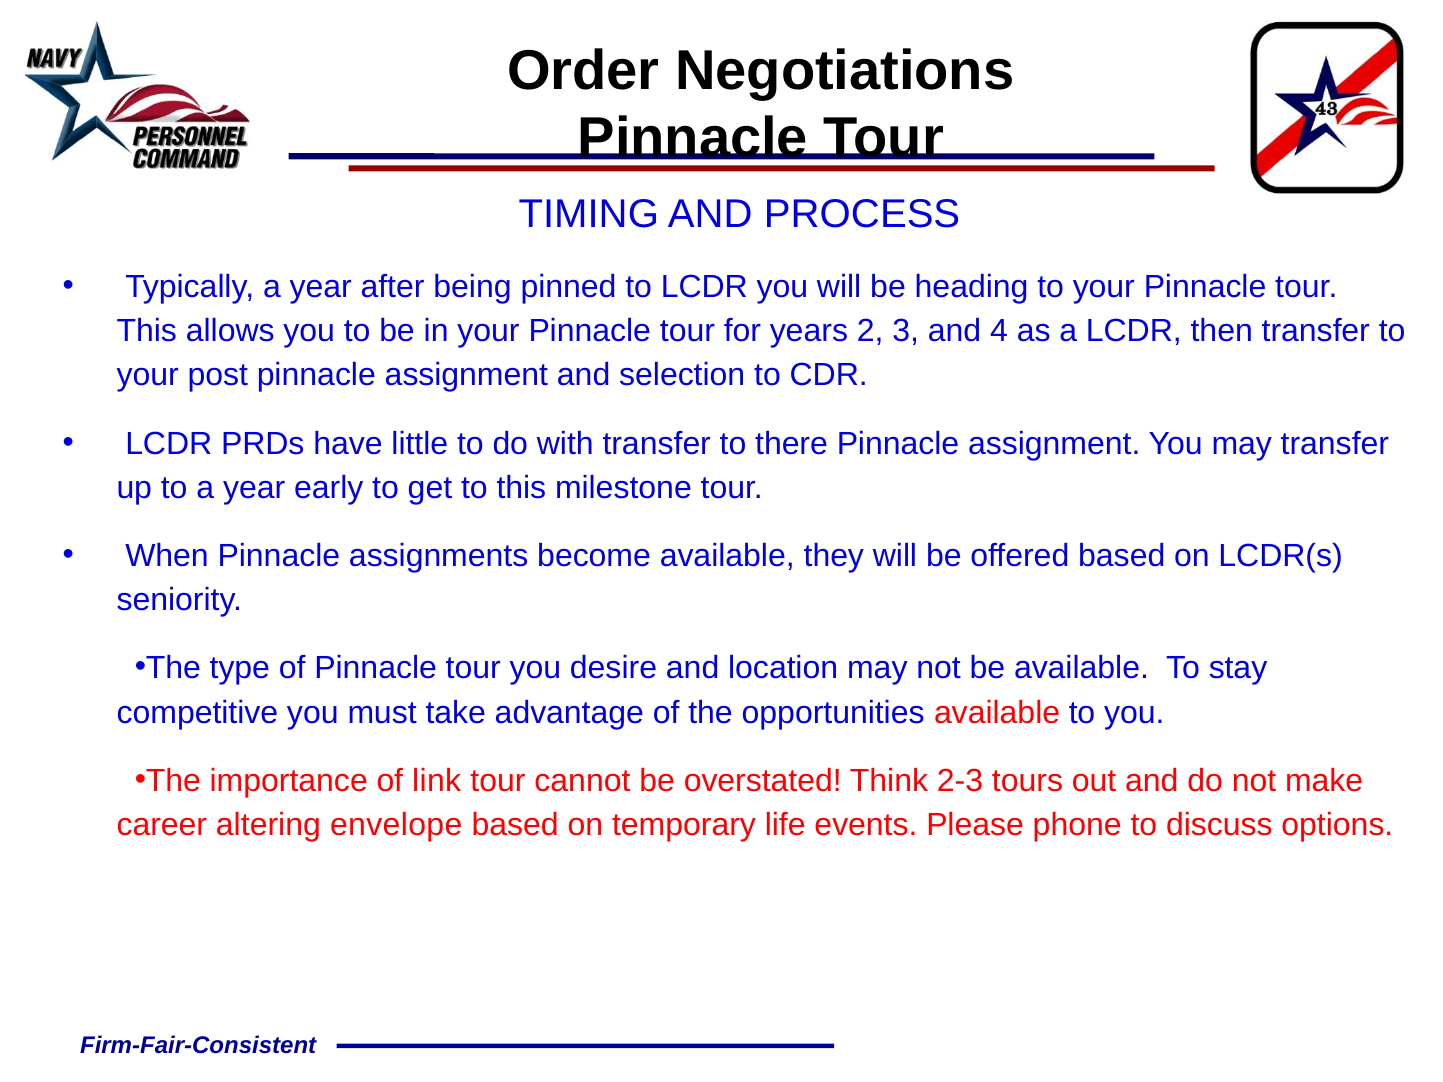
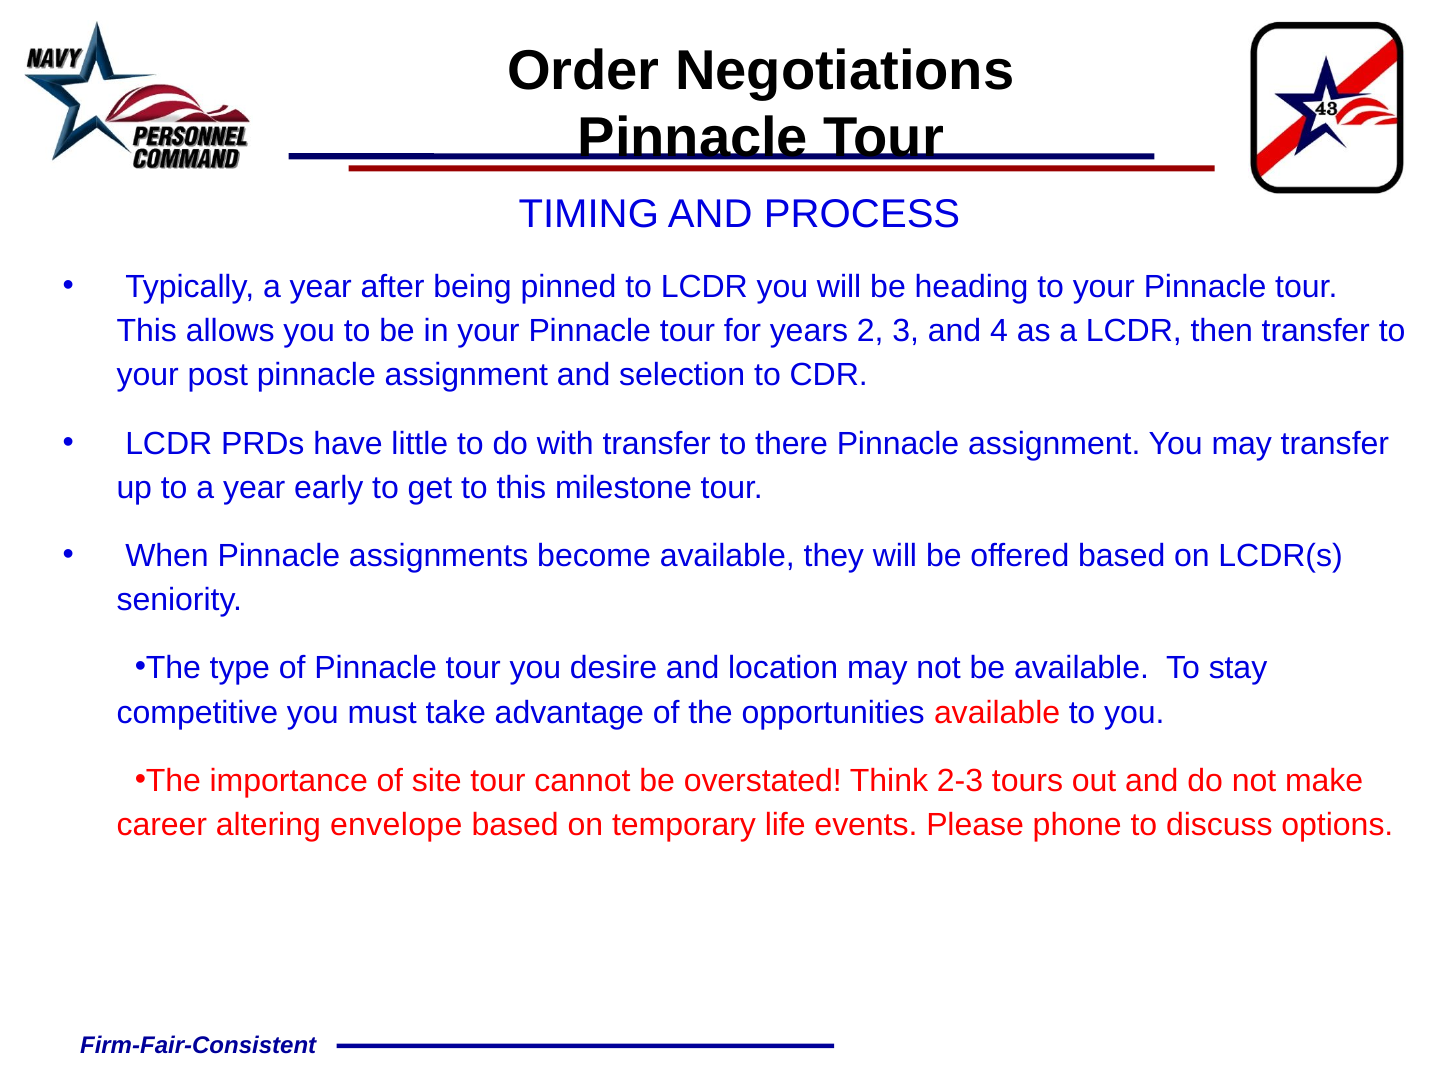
link: link -> site (437, 781)
